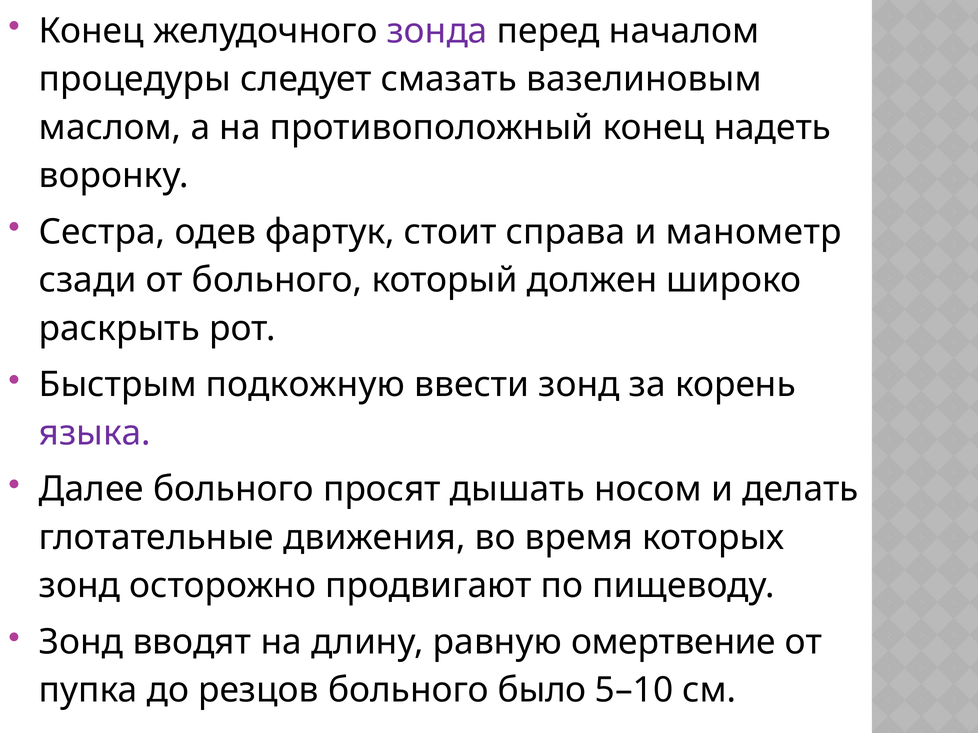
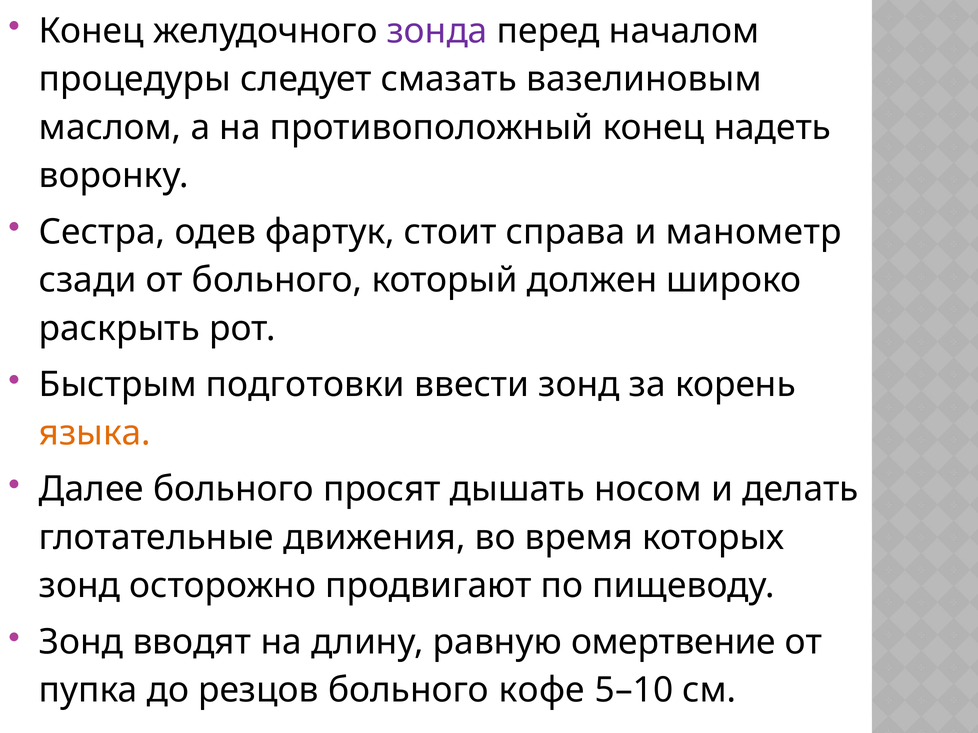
подкожную: подкожную -> подготовки (305, 385)
языка colour: purple -> orange (95, 433)
было: было -> кофе (542, 691)
